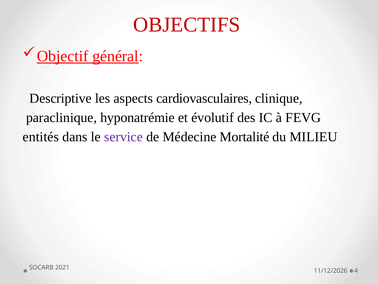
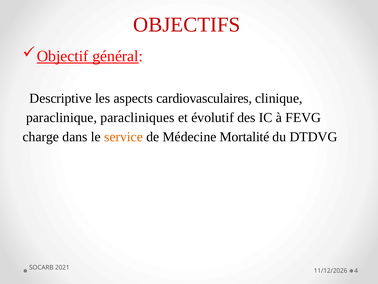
hyponatrémie: hyponatrémie -> paracliniques (137, 117)
entités: entités -> charge (41, 137)
service colour: purple -> orange (124, 137)
MILIEU: MILIEU -> DTDVG (313, 137)
